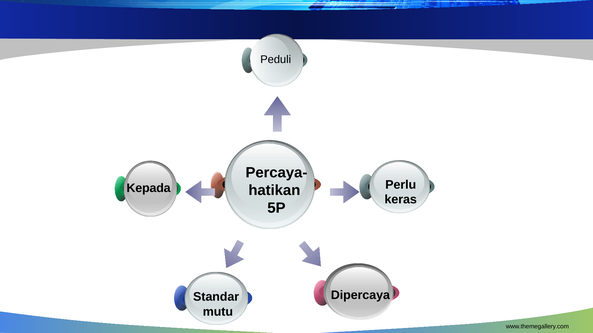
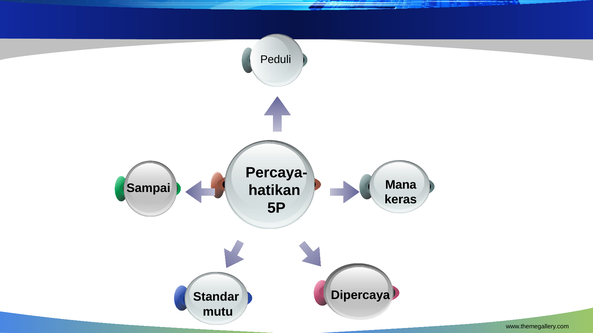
Perlu: Perlu -> Mana (401, 185)
Kepada: Kepada -> Sampai (148, 189)
